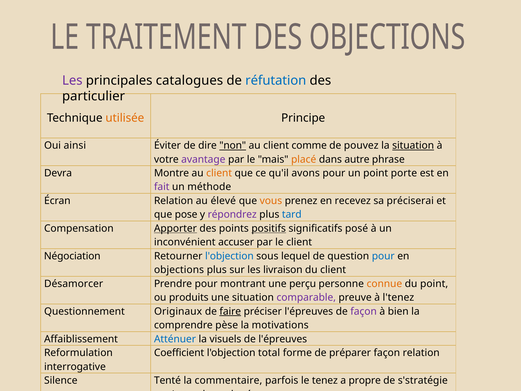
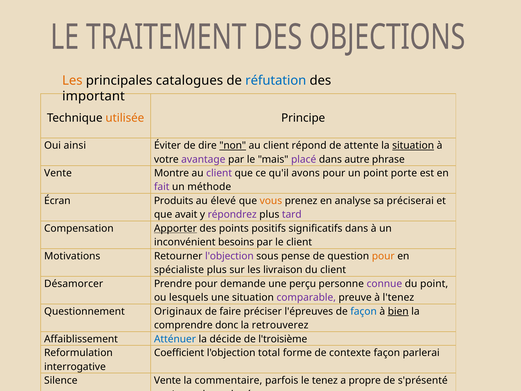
Les colour: purple -> orange (72, 80)
particulier: particulier -> important (94, 96)
comme: comme -> répond (309, 145)
pouvez: pouvez -> attente (361, 145)
placé colour: orange -> purple (304, 159)
Devra: Devra -> Vente (58, 173)
client colour: orange -> purple (219, 173)
Écran Relation: Relation -> Produits (174, 201)
recevez: recevez -> analyse (353, 201)
pose: pose -> avait (186, 214)
tard colour: blue -> purple (292, 214)
positifs underline: present -> none (269, 228)
significatifs posé: posé -> dans (357, 228)
accuser: accuser -> besoins (236, 242)
Négociation: Négociation -> Motivations (72, 256)
l'objection colour: blue -> purple (229, 256)
lequel: lequel -> pense (296, 256)
pour colour: blue -> orange (383, 256)
objections: objections -> spécialiste (179, 270)
montrant: montrant -> demande (243, 284)
connue colour: orange -> purple (384, 284)
produits: produits -> lesquels (189, 297)
faire underline: present -> none (230, 311)
façon colour: purple -> blue (364, 311)
bien underline: none -> present (398, 311)
pèse: pèse -> donc (227, 325)
motivations: motivations -> retrouverez (280, 325)
visuels: visuels -> décide (225, 339)
de l'épreuves: l'épreuves -> l'troisième (283, 339)
préparer: préparer -> contexte (350, 353)
façon relation: relation -> parlerai (421, 353)
Silence Tenté: Tenté -> Vente (168, 380)
s'stratégie: s'stratégie -> s'présenté (423, 380)
